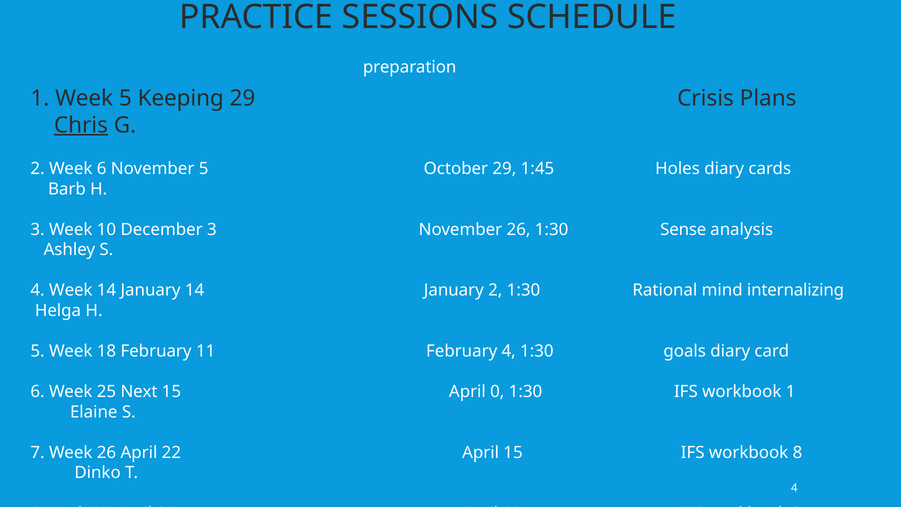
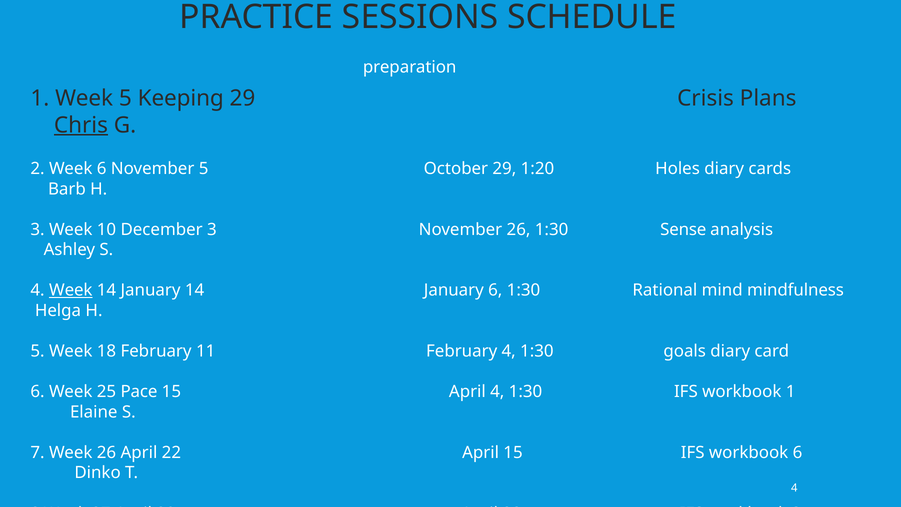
1:45: 1:45 -> 1:20 (537, 169)
Week underline: none -> present (71, 290)
January 2: 2 -> 6 (495, 290)
internalizing: internalizing -> mindfulness (795, 290)
Next: Next -> Pace (139, 392)
April 0: 0 -> 4 (497, 392)
workbook 8: 8 -> 6 (797, 452)
